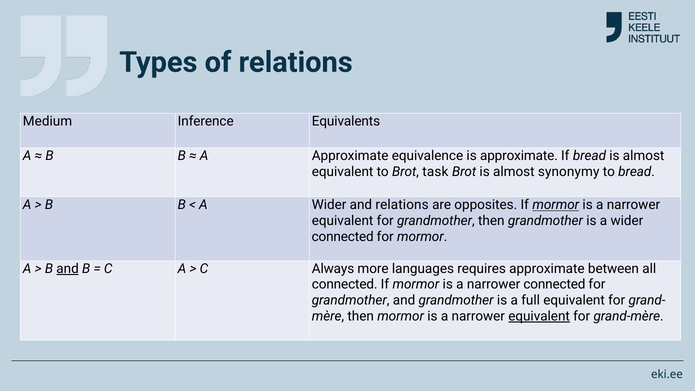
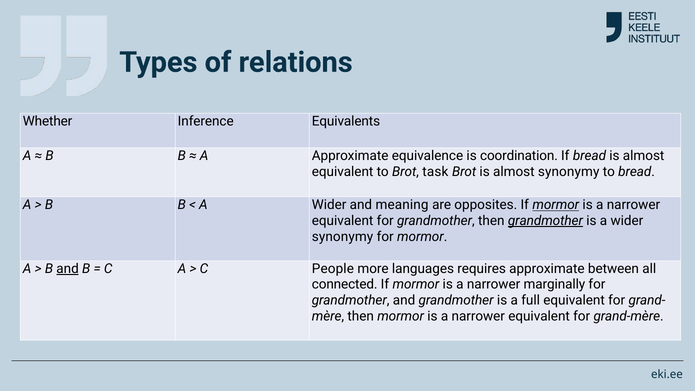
Medium: Medium -> Whether (48, 121)
is approximate: approximate -> coordination (519, 156)
and relations: relations -> meaning (402, 205)
grandmother underline: none -> present (545, 221)
connected: connected -> synonymy (343, 237)
Always: Always -> People (333, 269)
narrower connected: connected -> marginally (554, 284)
equivalent underline: present -> none (539, 316)
